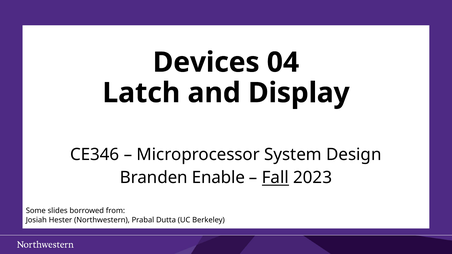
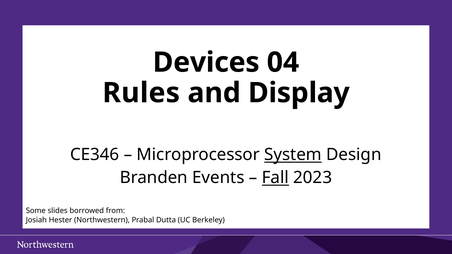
Latch: Latch -> Rules (141, 93)
System underline: none -> present (293, 155)
Enable: Enable -> Events (218, 178)
